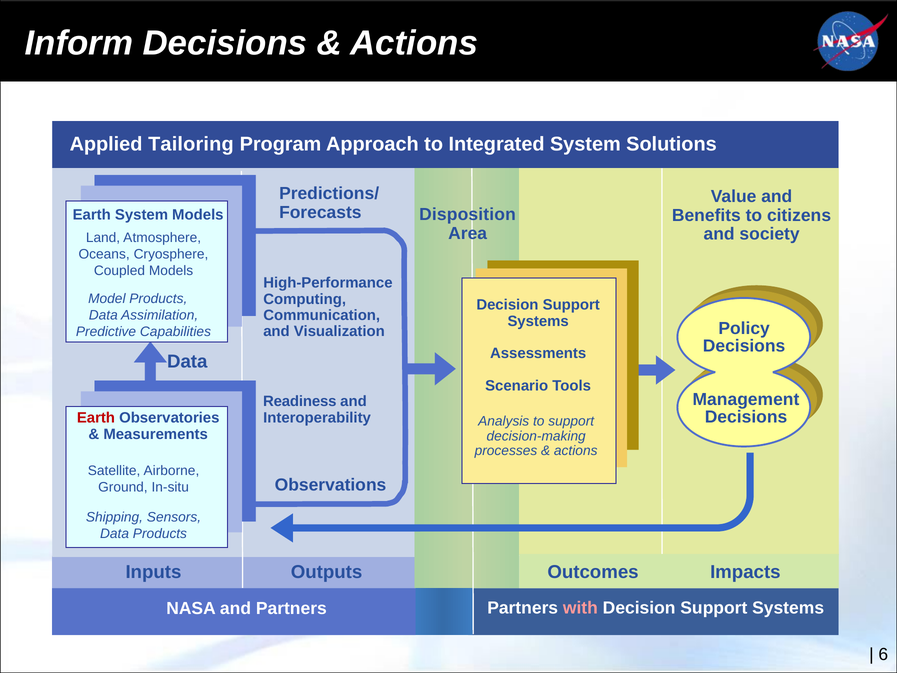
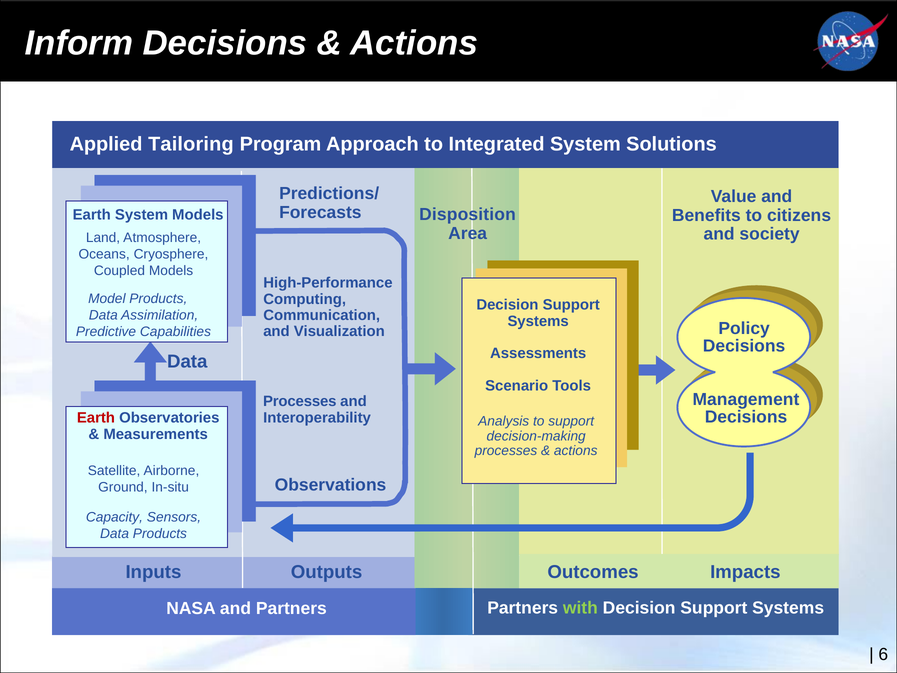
Readiness: Readiness -> Processes (300, 401)
Shipping: Shipping -> Capacity (114, 517)
with colour: pink -> light green (580, 608)
